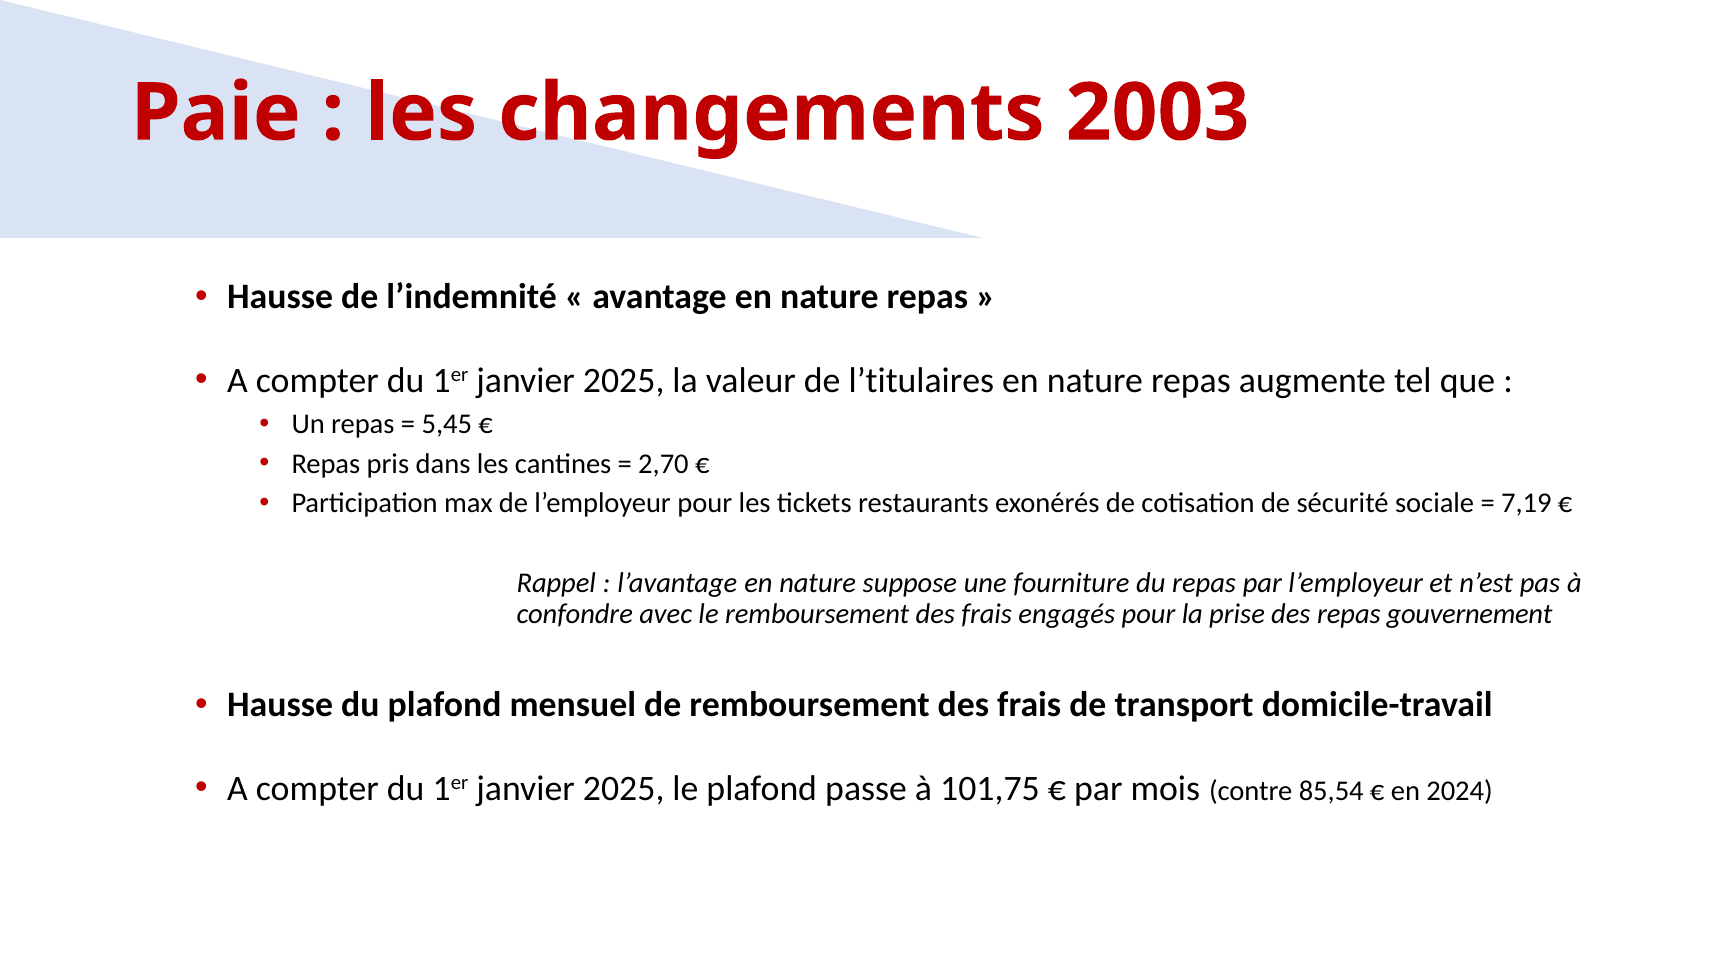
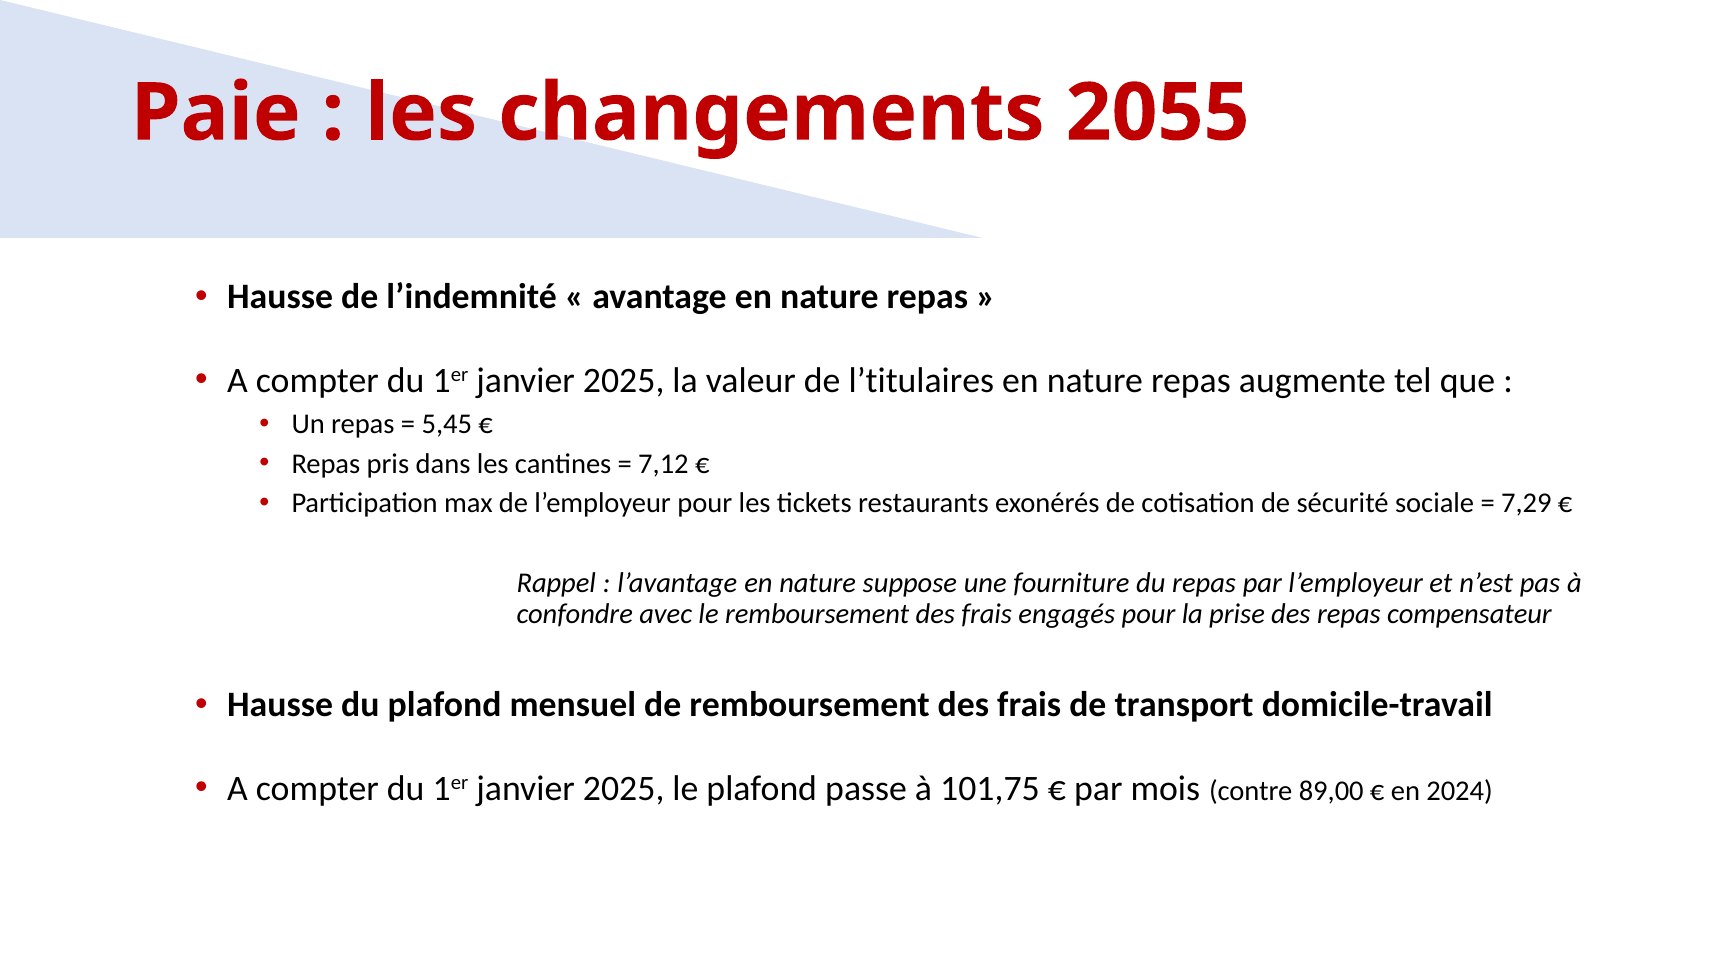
2003: 2003 -> 2055 (1158, 113)
2,70: 2,70 -> 7,12 (663, 464)
7,19: 7,19 -> 7,29 (1526, 503)
gouvernement: gouvernement -> compensateur (1469, 613)
85,54: 85,54 -> 89,00 (1331, 791)
